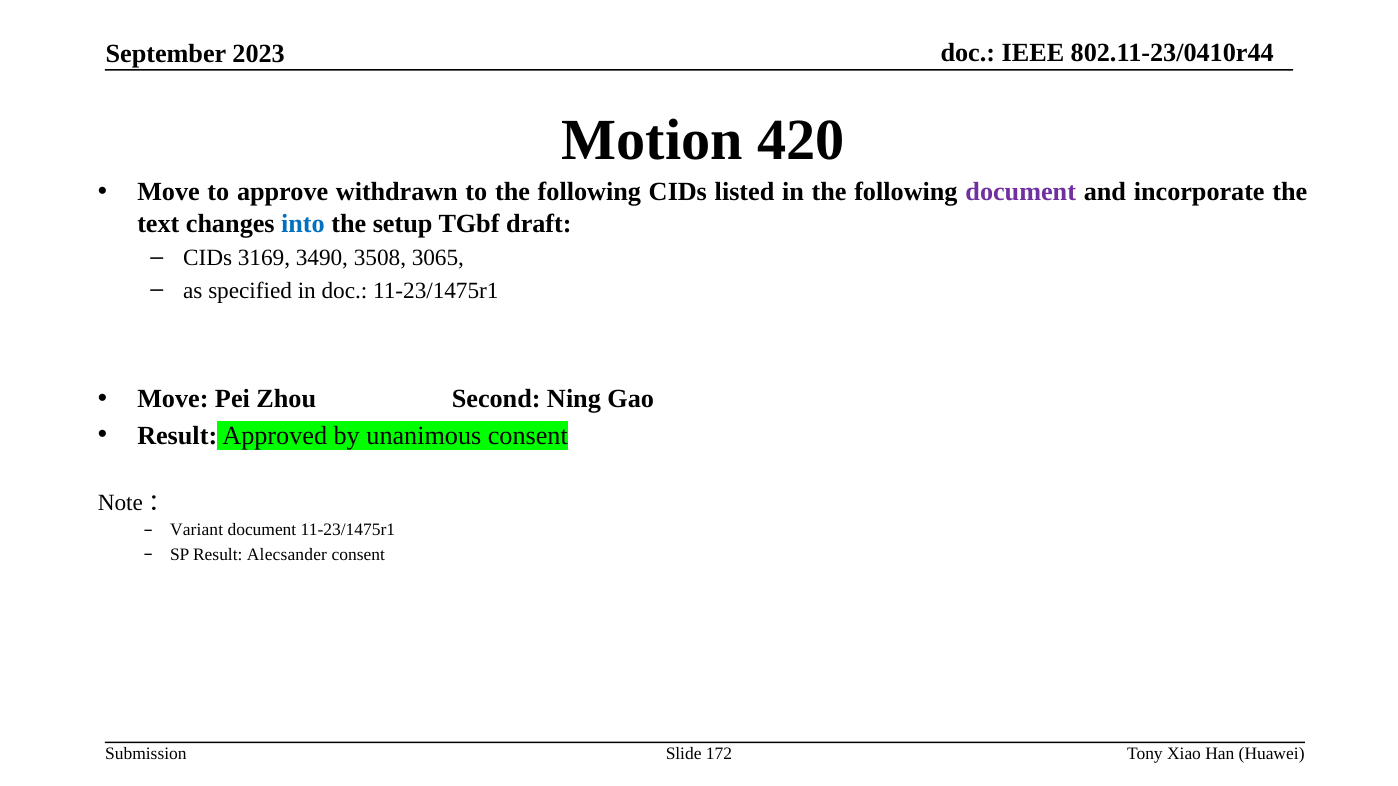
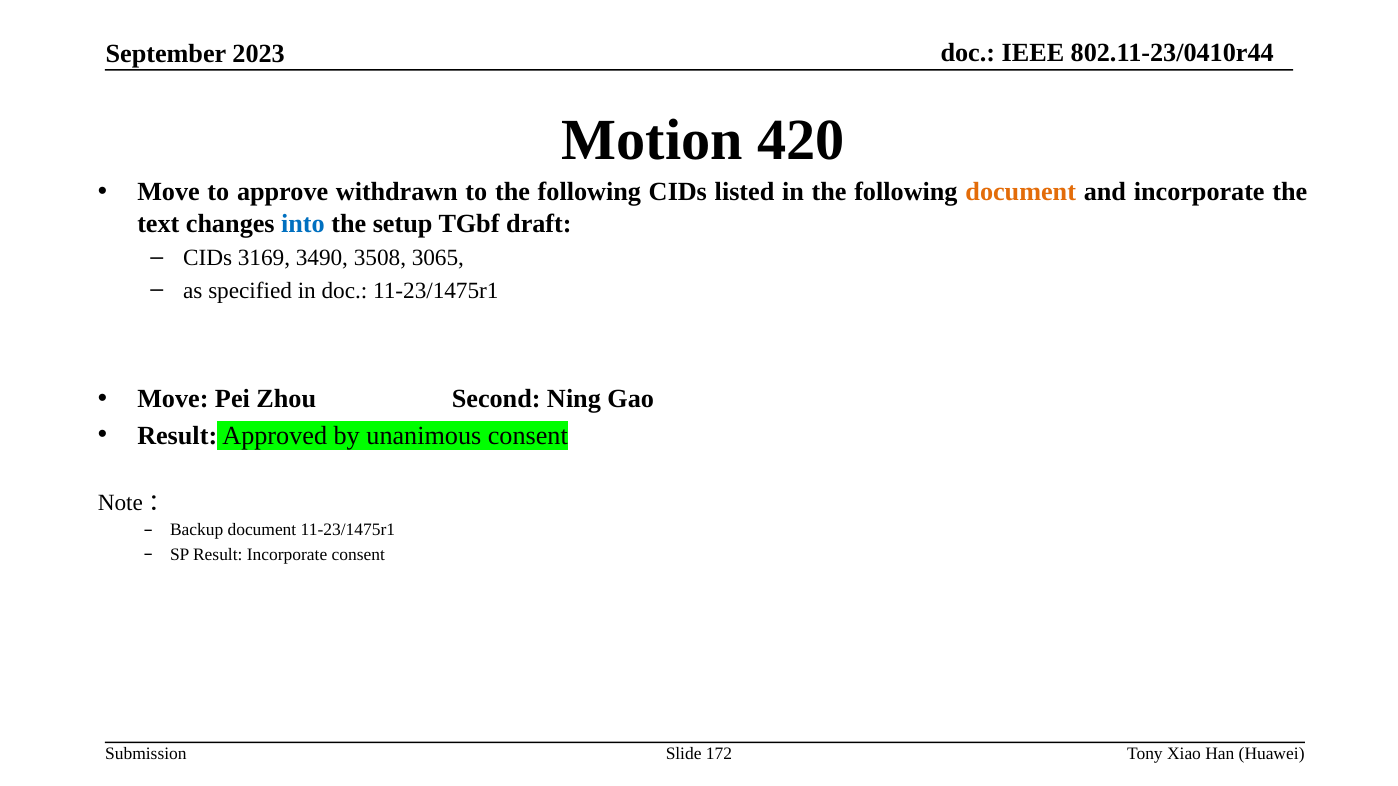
document colour: purple -> orange (1021, 192)
Variant: Variant -> Backup (197, 530)
Result Alecsander: Alecsander -> Incorporate (287, 555)
